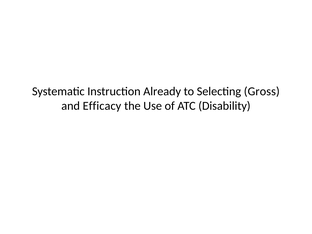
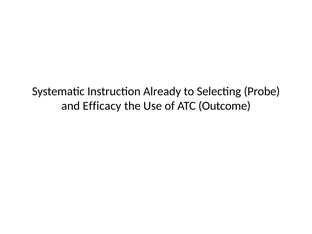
Gross: Gross -> Probe (262, 91)
Disability: Disability -> Outcome (225, 106)
